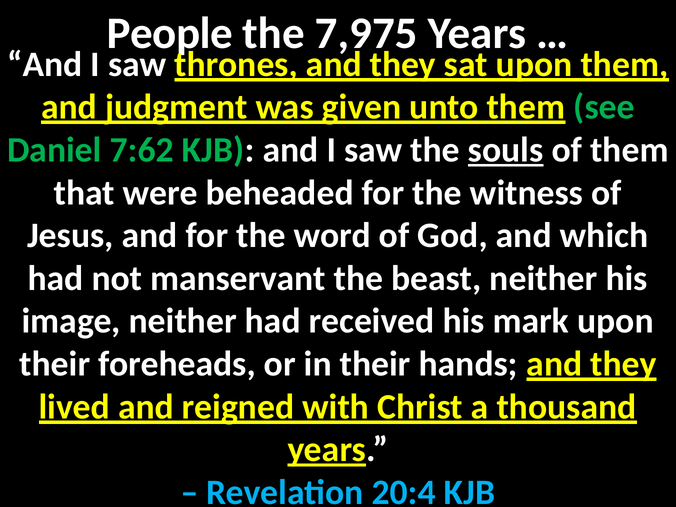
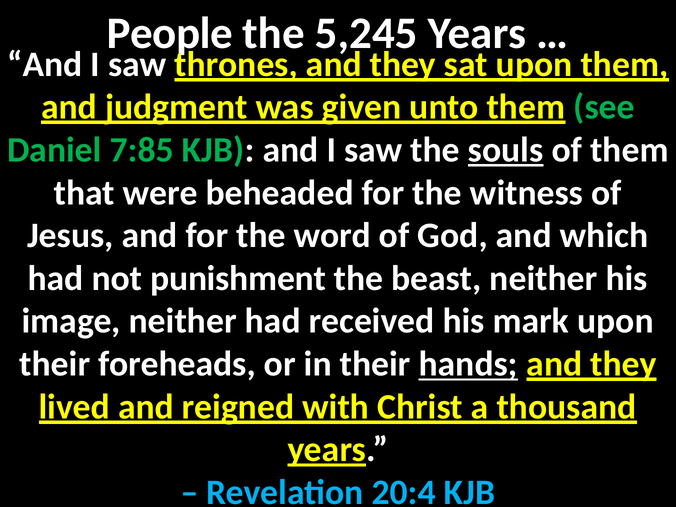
7,975: 7,975 -> 5,245 (366, 33)
7:62: 7:62 -> 7:85 (142, 150)
manservant: manservant -> punishment (238, 278)
hands underline: none -> present (468, 364)
